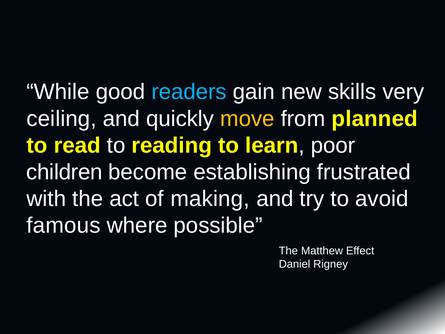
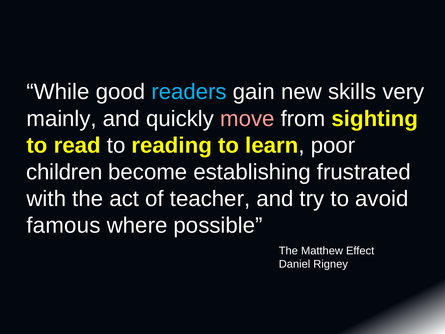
ceiling: ceiling -> mainly (62, 119)
move colour: yellow -> pink (247, 119)
planned: planned -> sighting (375, 119)
making: making -> teacher (210, 199)
